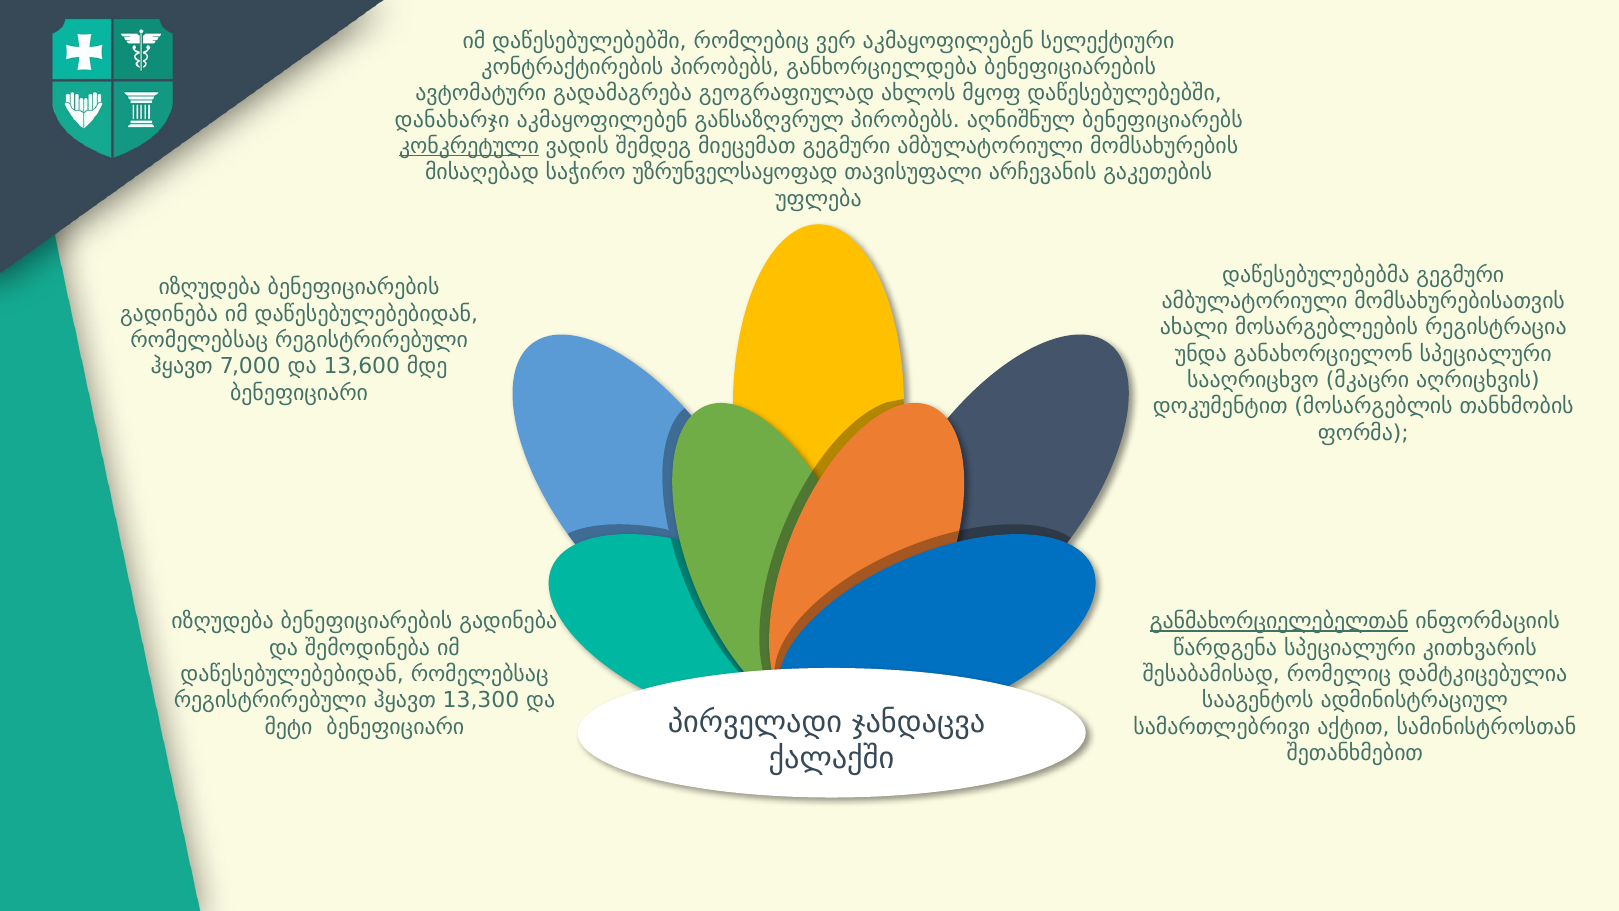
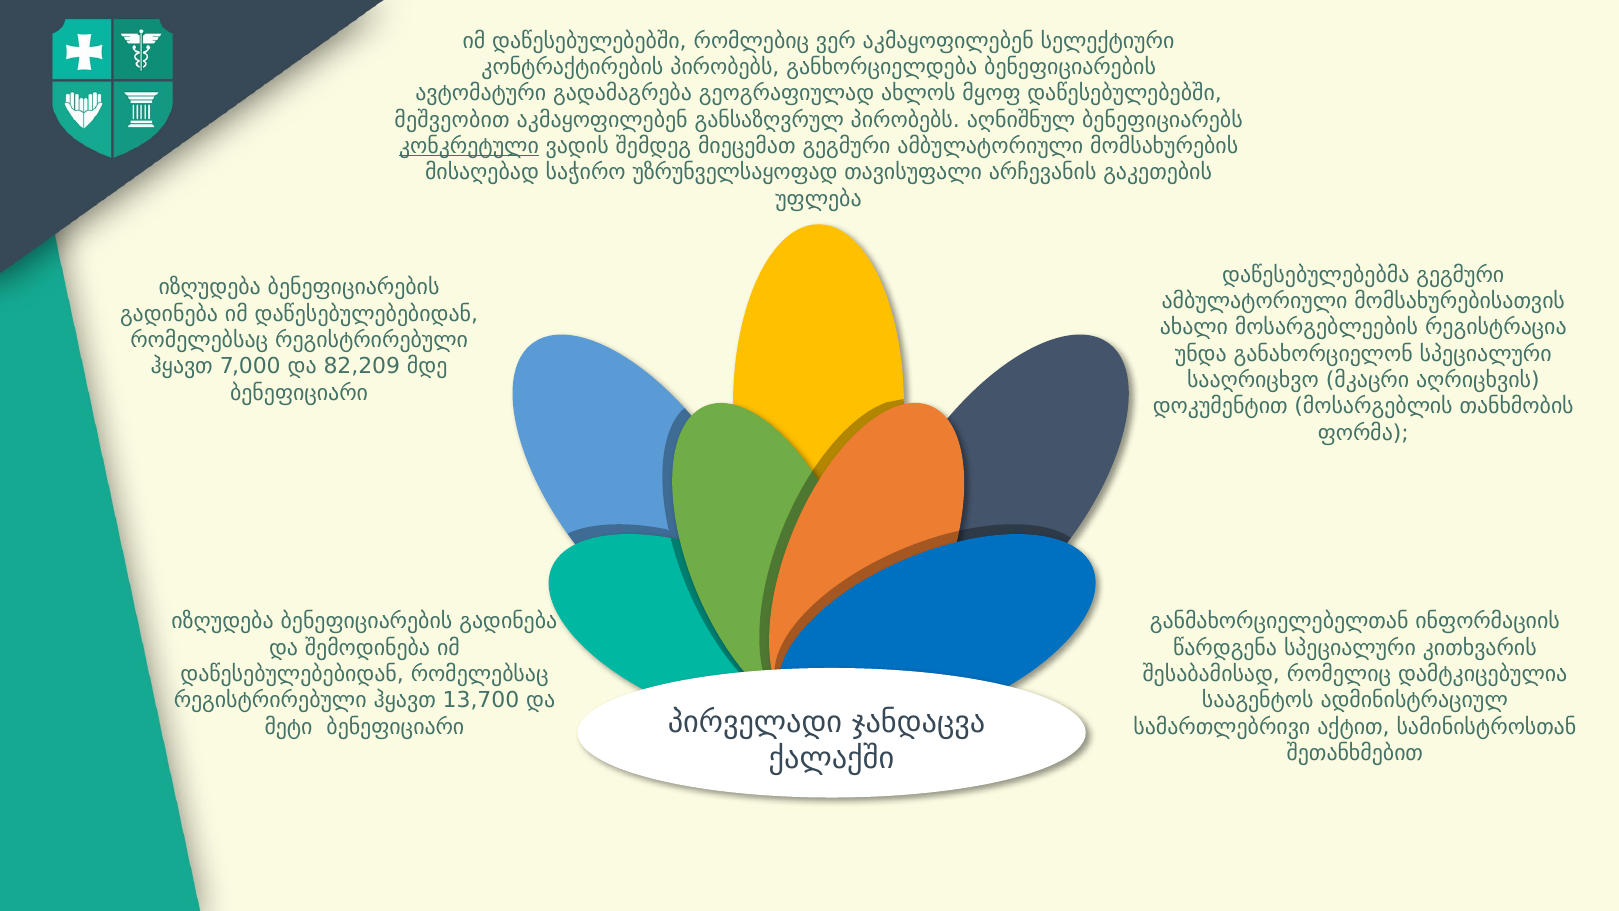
დანახარჯი: დანახარჯი -> მეშვეობით (452, 120)
13,600: 13,600 -> 82,209 (362, 366)
განმახორციელებელთან underline: present -> none (1279, 621)
13,300: 13,300 -> 13,700 (481, 700)
